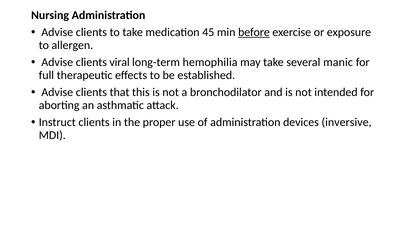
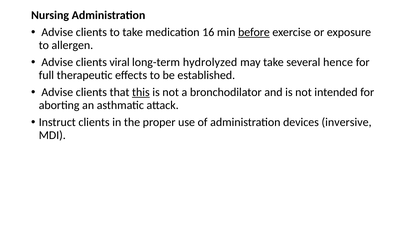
45: 45 -> 16 (208, 32)
hemophilia: hemophilia -> hydrolyzed (210, 62)
manic: manic -> hence (338, 62)
this underline: none -> present (141, 92)
